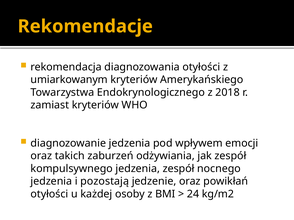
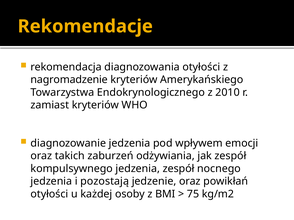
umiarkowanym: umiarkowanym -> nagromadzenie (69, 80)
2018: 2018 -> 2010 (228, 93)
24: 24 -> 75 (193, 194)
